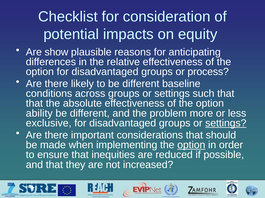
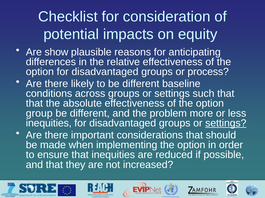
ability: ability -> group (39, 114)
exclusive: exclusive -> inequities (49, 124)
option underline: present -> none (191, 145)
